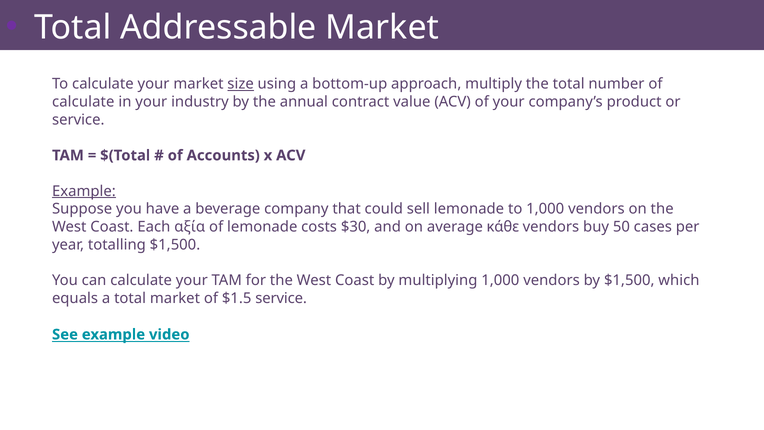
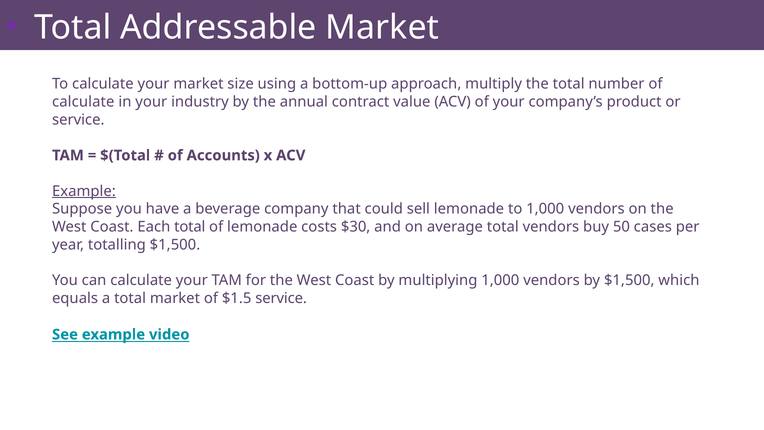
size underline: present -> none (241, 84)
Each αξία: αξία -> total (190, 227)
average κάθε: κάθε -> total (503, 227)
